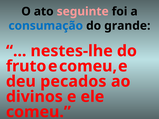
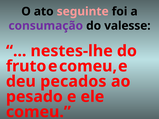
consumação colour: blue -> purple (46, 26)
grande: grande -> valesse (127, 26)
divinos: divinos -> pesado (34, 97)
